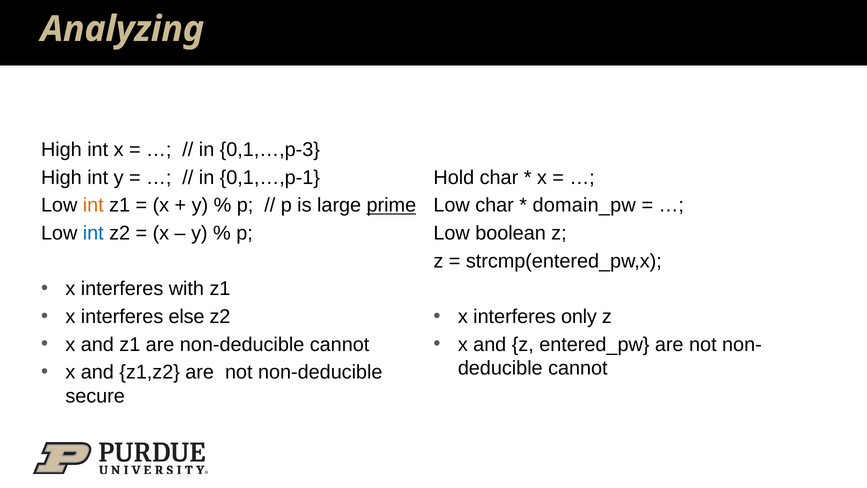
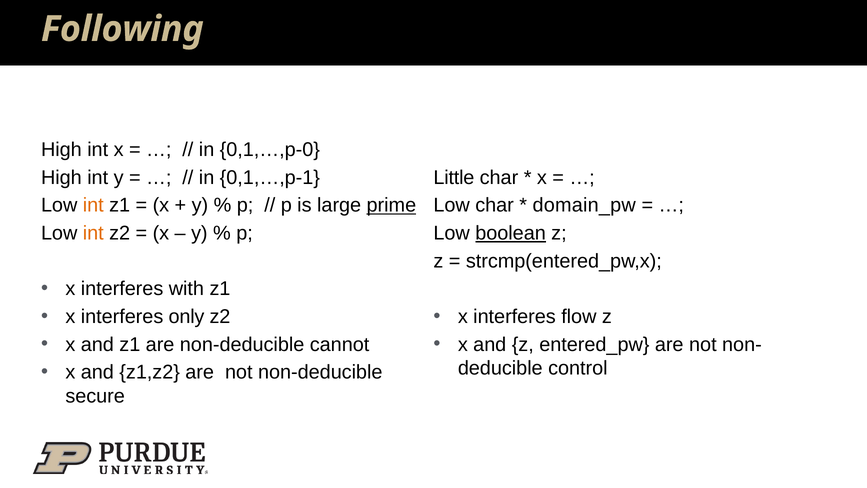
Analyzing: Analyzing -> Following (122, 29)
0,1,…,p-3: 0,1,…,p-3 -> 0,1,…,p-0 (270, 150)
Hold: Hold -> Little (454, 177)
int colour: blue -> orange (93, 233)
boolean underline: none -> present (511, 233)
else: else -> only (187, 316)
only: only -> flow (579, 316)
cannot: cannot -> control (578, 368)
